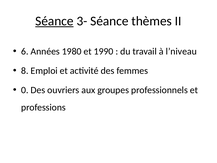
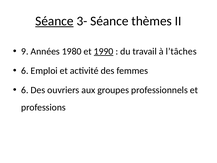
6: 6 -> 9 (25, 51)
1990 underline: none -> present (104, 51)
l’niveau: l’niveau -> l’tâches (181, 51)
8: 8 -> 6 (25, 71)
0: 0 -> 6 (25, 90)
